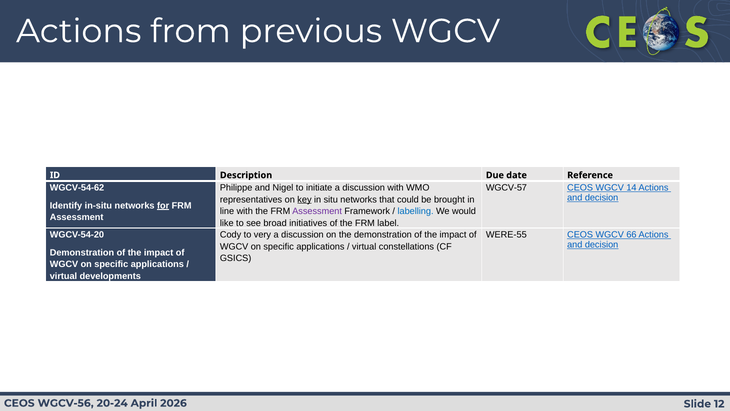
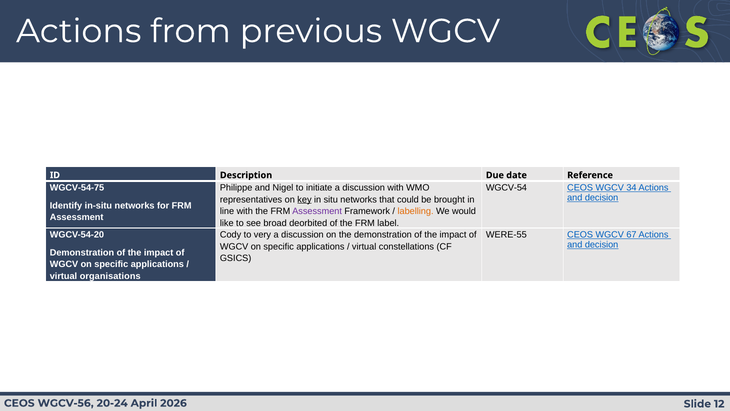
WGCV-54-62: WGCV-54-62 -> WGCV-54-75 (77, 188)
WGCV-57: WGCV-57 -> WGCV-54 (506, 188)
14: 14 -> 34 (631, 188)
for underline: present -> none (163, 205)
labelling colour: blue -> orange (416, 211)
initiatives: initiatives -> deorbited (308, 223)
66: 66 -> 67 (631, 235)
developments: developments -> organisations (110, 276)
